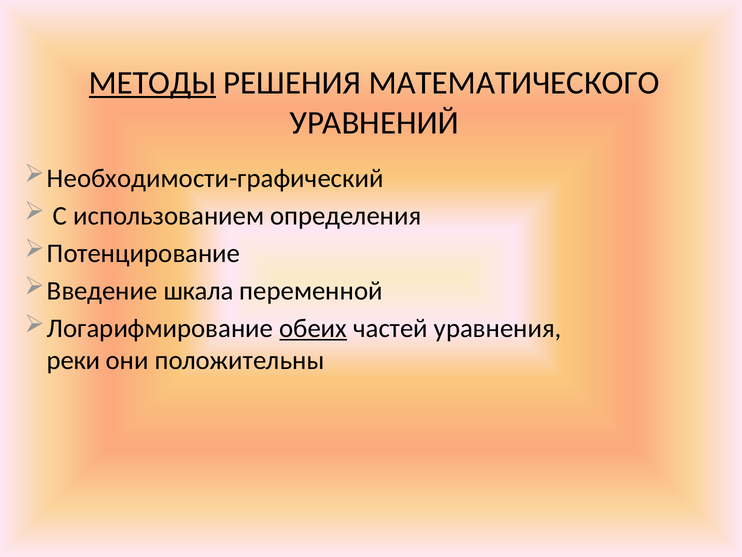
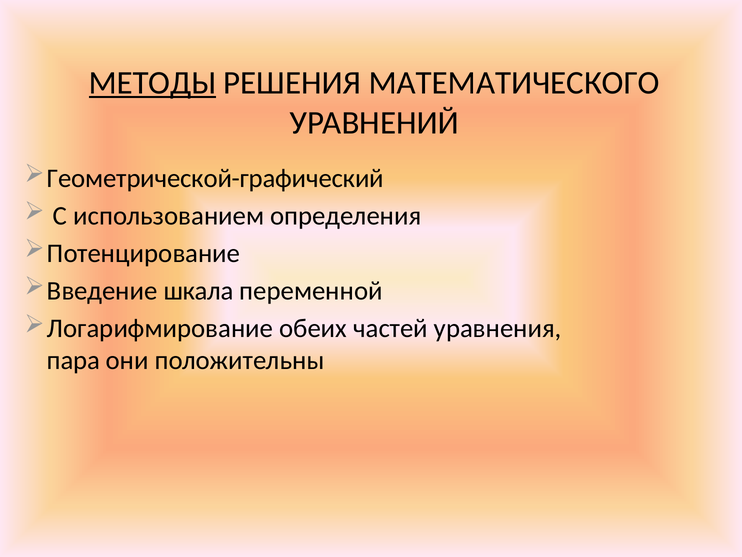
Необходимости-графический: Необходимости-графический -> Геометрической-графический (215, 178)
обеих underline: present -> none (313, 328)
реки: реки -> пара (73, 360)
